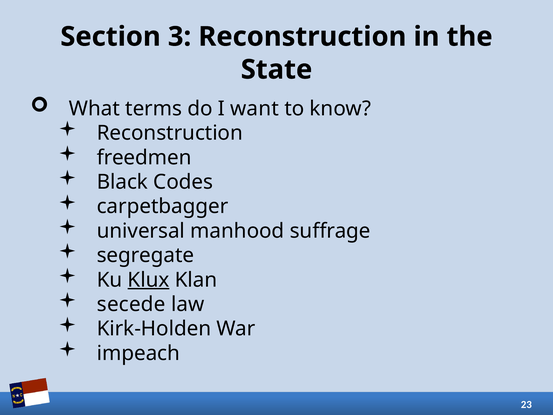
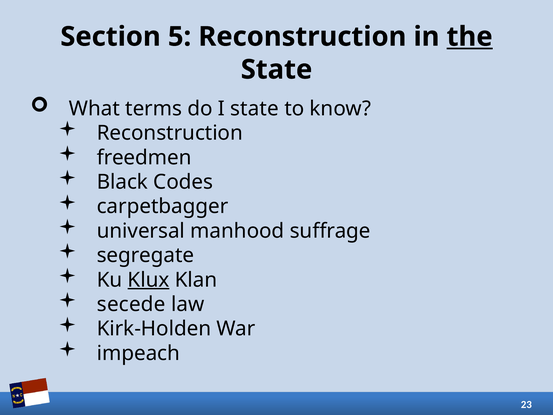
3: 3 -> 5 (180, 37)
the underline: none -> present (470, 37)
I want: want -> state (255, 109)
